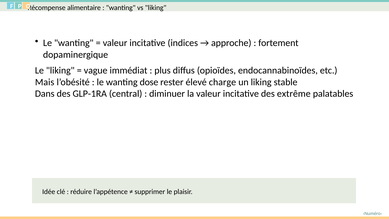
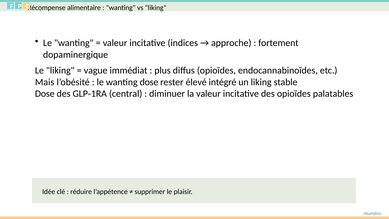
charge: charge -> intégré (223, 82)
Dans: Dans -> Dose (45, 94)
des extrême: extrême -> opioïdes (294, 94)
